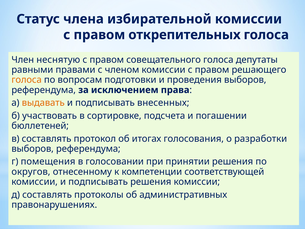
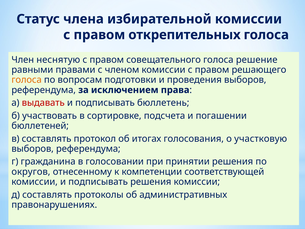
депутаты: депутаты -> решение (257, 60)
выдавать colour: orange -> red (43, 103)
внесенных: внесенных -> бюллетень (163, 103)
разработки: разработки -> участковую (261, 139)
помещения: помещения -> гражданина (48, 161)
